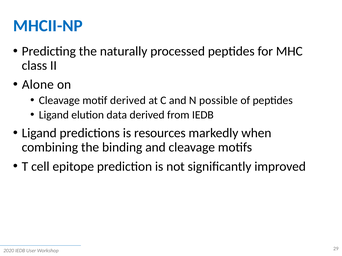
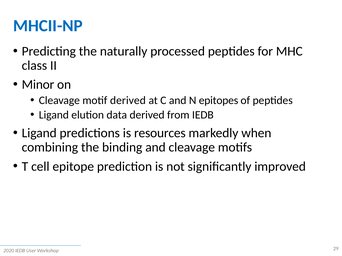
Alone: Alone -> Minor (38, 85)
possible: possible -> epitopes (219, 100)
